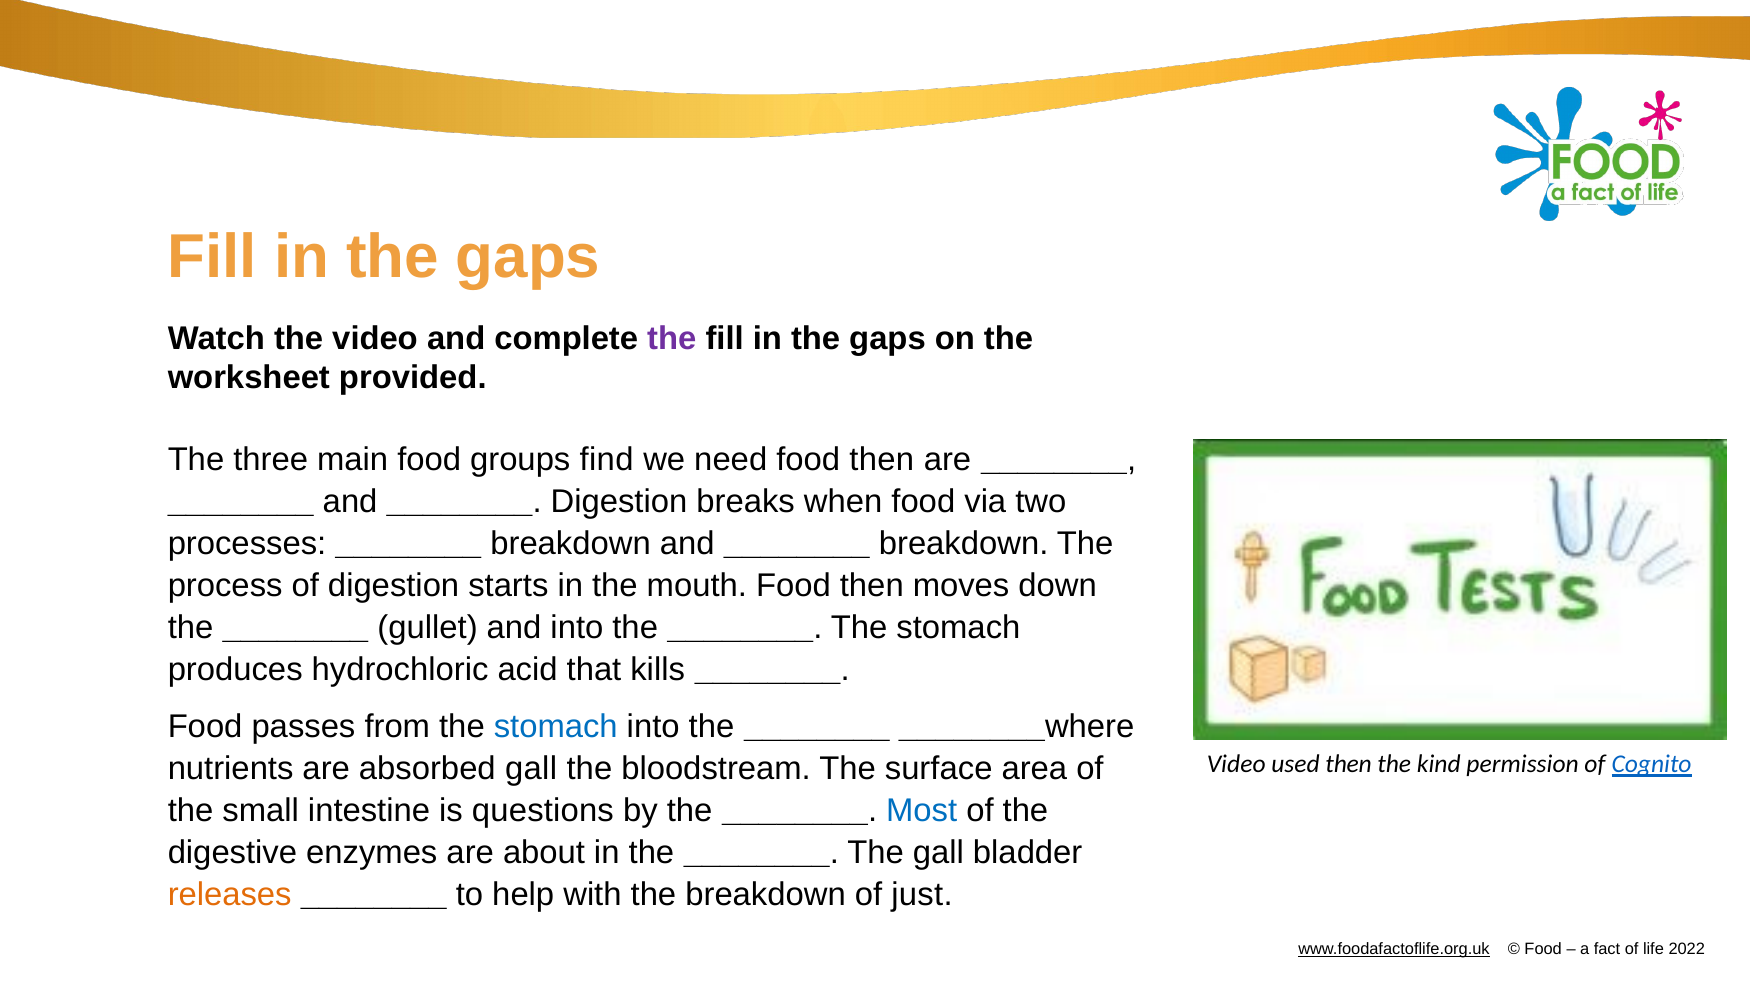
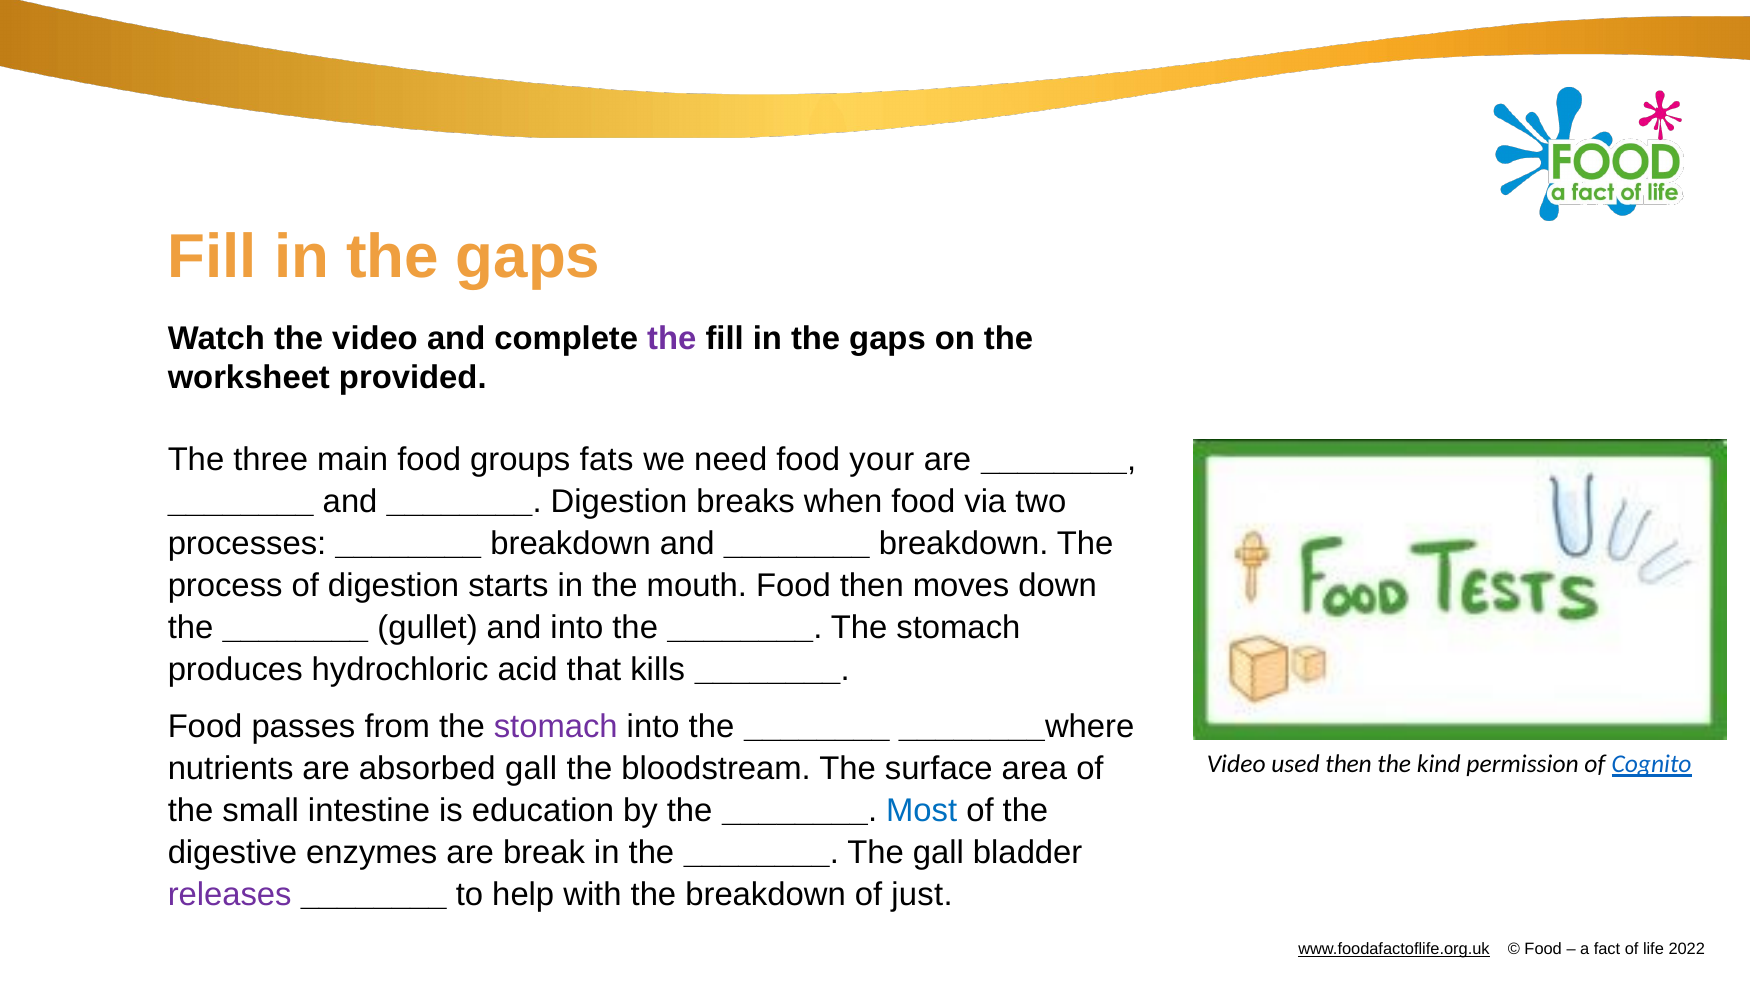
find: find -> fats (607, 459)
need food then: then -> your (882, 459)
stomach colour: blue -> purple (556, 727)
questions: questions -> education (543, 811)
about: about -> break (544, 853)
releases colour: orange -> purple (230, 895)
